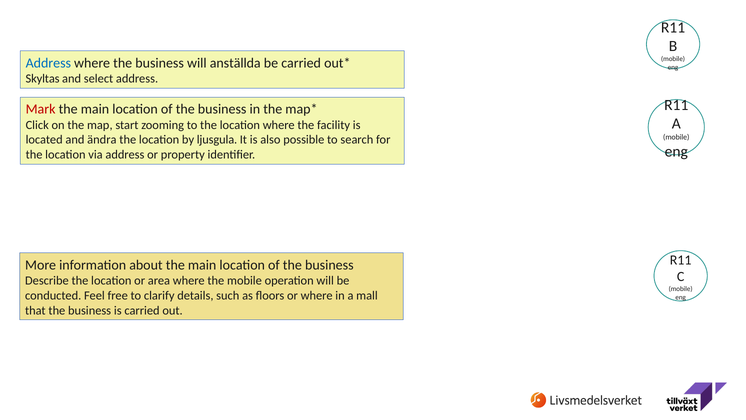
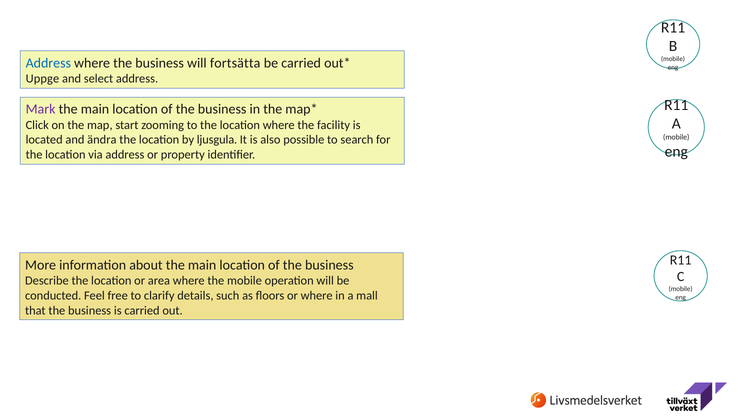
anställda: anställda -> fortsätta (235, 63)
Skyltas: Skyltas -> Uppge (42, 79)
Mark colour: red -> purple (41, 109)
